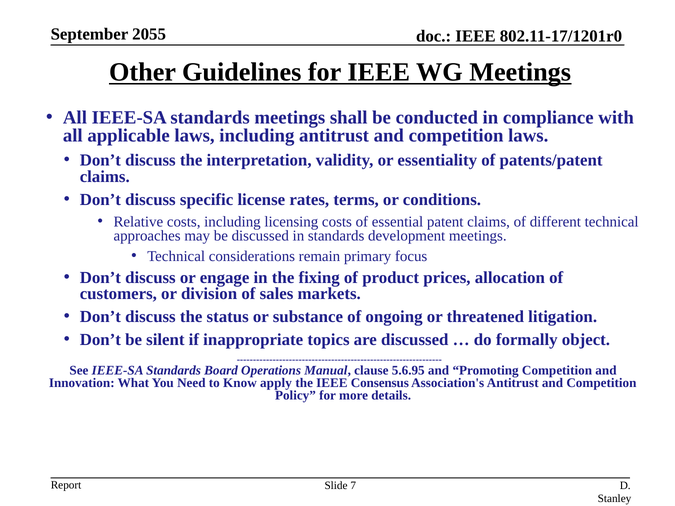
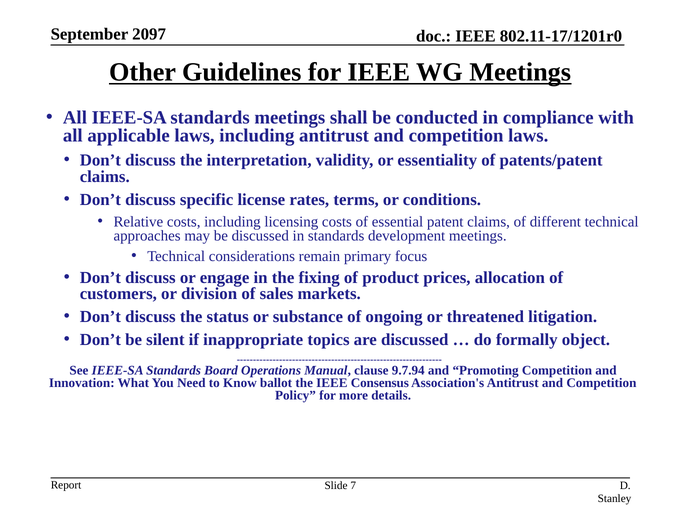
2055: 2055 -> 2097 (149, 34)
5.6.95: 5.6.95 -> 9.7.94 (408, 371)
apply: apply -> ballot (276, 383)
